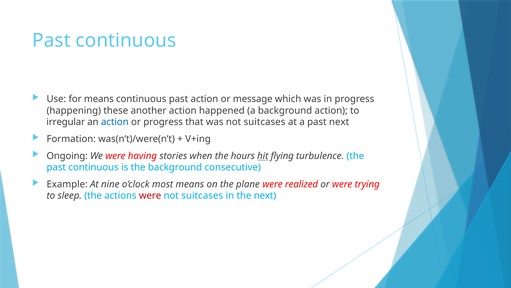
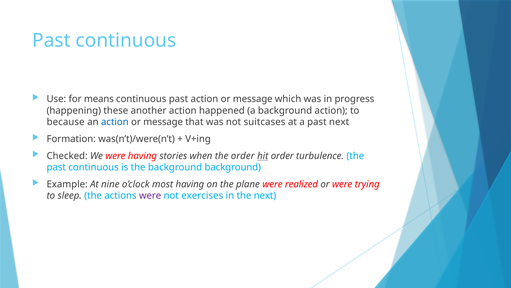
irregular: irregular -> because (66, 122)
progress: progress -> message (163, 122)
Ongoing: Ongoing -> Checked (67, 156)
the hours: hours -> order (243, 156)
hit flying: flying -> order (282, 156)
background consecutive: consecutive -> background (233, 167)
most means: means -> having (190, 184)
were colour: red -> purple (150, 195)
suitcases: suitcases -> exercises (202, 195)
